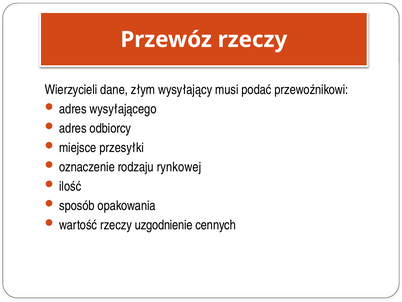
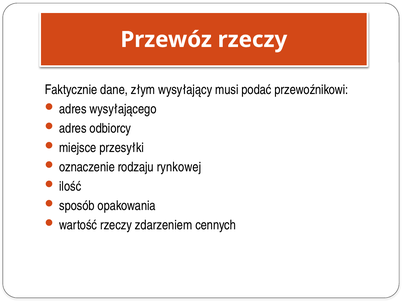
Wierzycieli: Wierzycieli -> Faktycznie (71, 89)
uzgodnienie: uzgodnienie -> zdarzeniem (164, 225)
